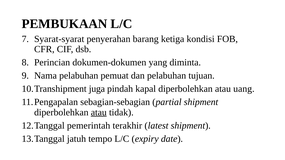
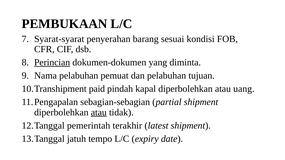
ketiga: ketiga -> sesuai (173, 39)
Perincian underline: none -> present (52, 63)
juga: juga -> paid (97, 89)
